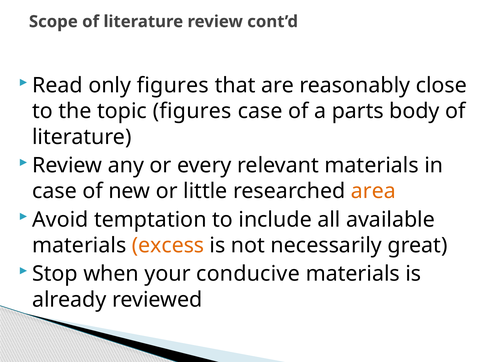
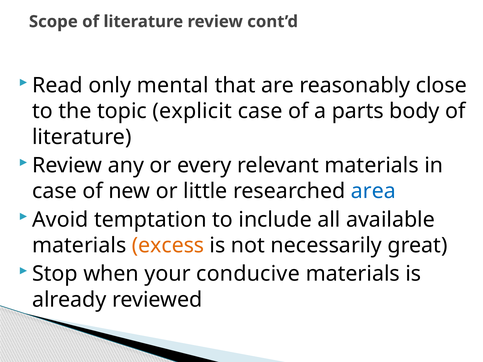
only figures: figures -> mental (173, 86)
topic figures: figures -> explicit (192, 111)
area colour: orange -> blue (373, 191)
